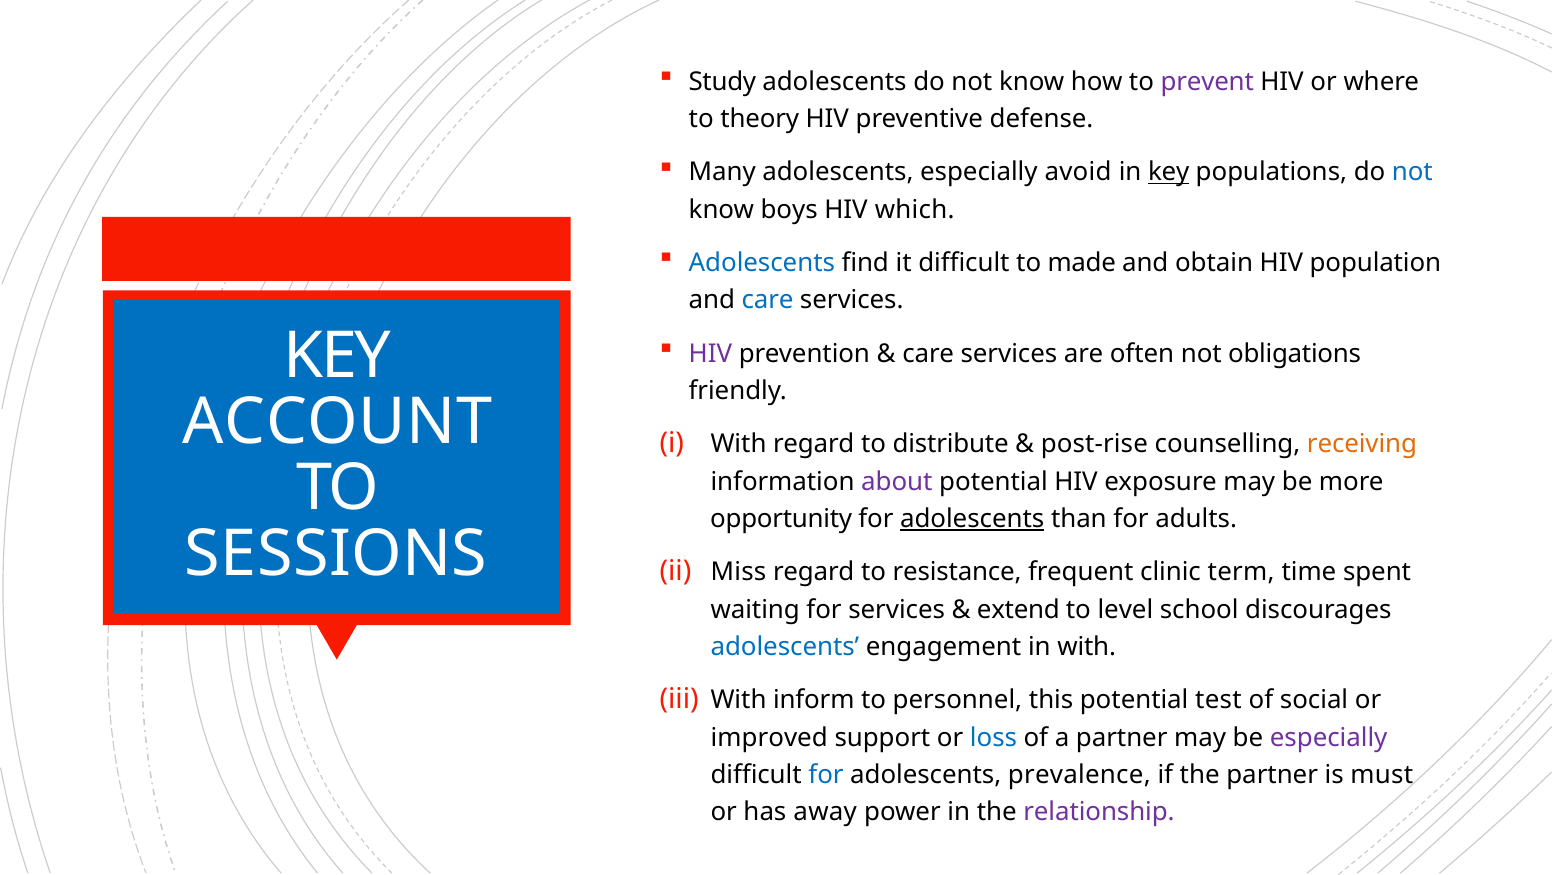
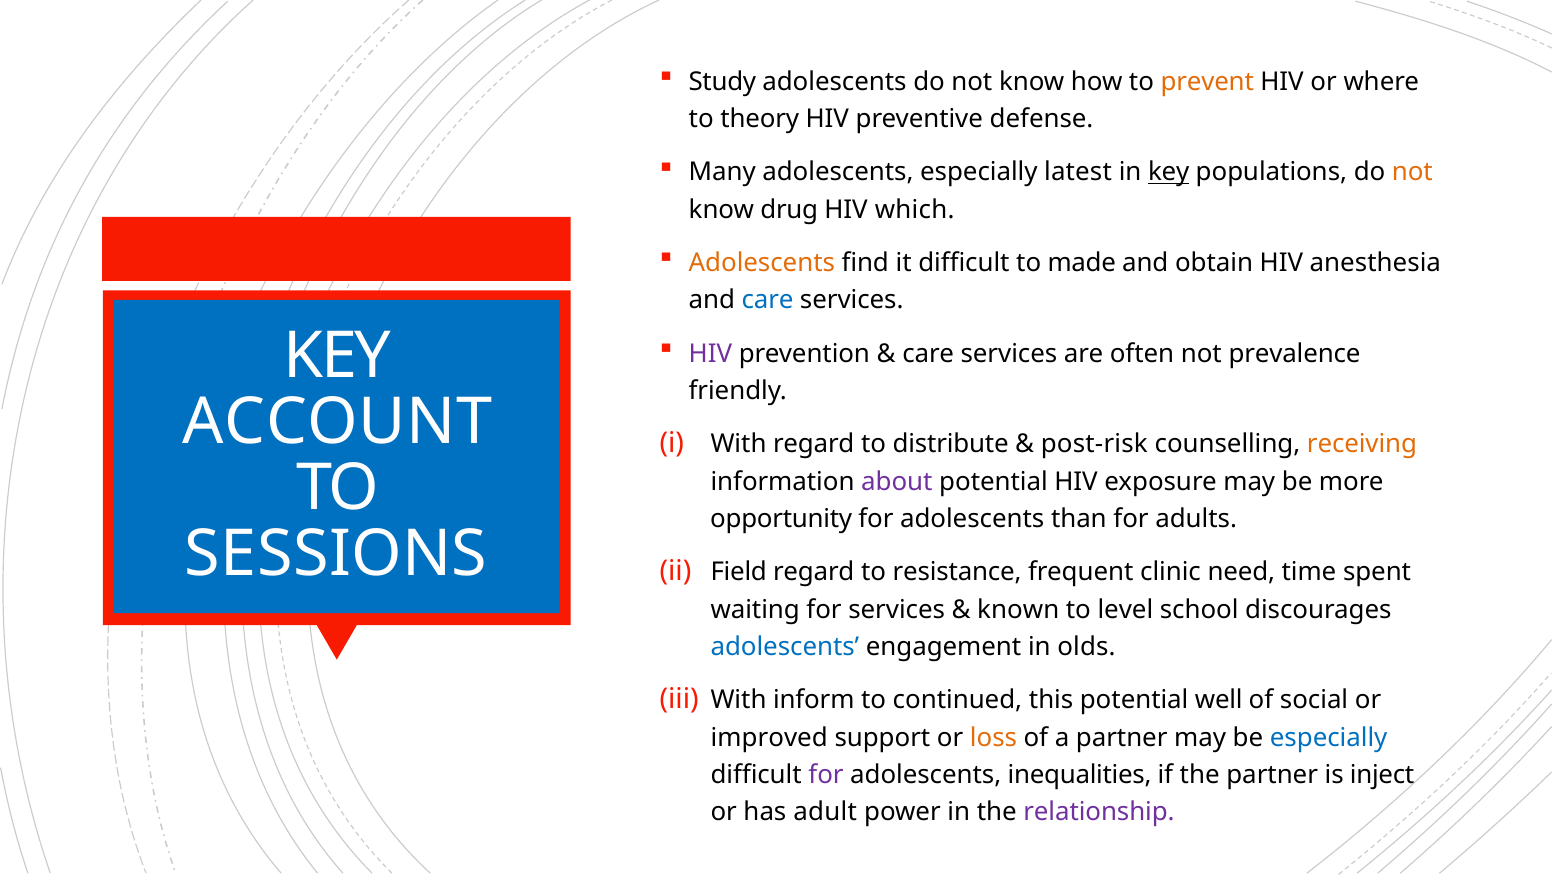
prevent colour: purple -> orange (1207, 81)
avoid: avoid -> latest (1078, 172)
not colour: blue -> orange (1412, 172)
boys: boys -> drug (789, 209)
Adolescents colour: blue -> orange (762, 263)
population: population -> anesthesia (1375, 263)
obligations: obligations -> prevalence (1295, 354)
post-rise: post-rise -> post-risk (1094, 444)
adolescents underline: present -> none (972, 519)
Miss: Miss -> Field (739, 572)
term: term -> need (1241, 572)
extend: extend -> known (1018, 609)
in with: with -> olds (1086, 647)
personnel: personnel -> continued (957, 700)
test: test -> well (1219, 700)
loss colour: blue -> orange (993, 737)
especially colour: purple -> blue (1329, 737)
for colour: blue -> purple (826, 775)
prevalence: prevalence -> inequalities (1080, 775)
must: must -> inject (1382, 775)
away: away -> adult (825, 812)
